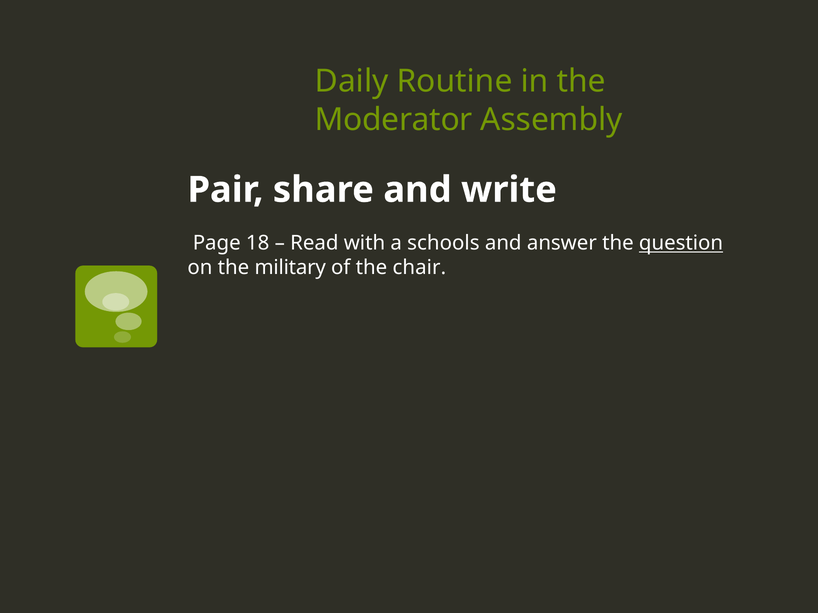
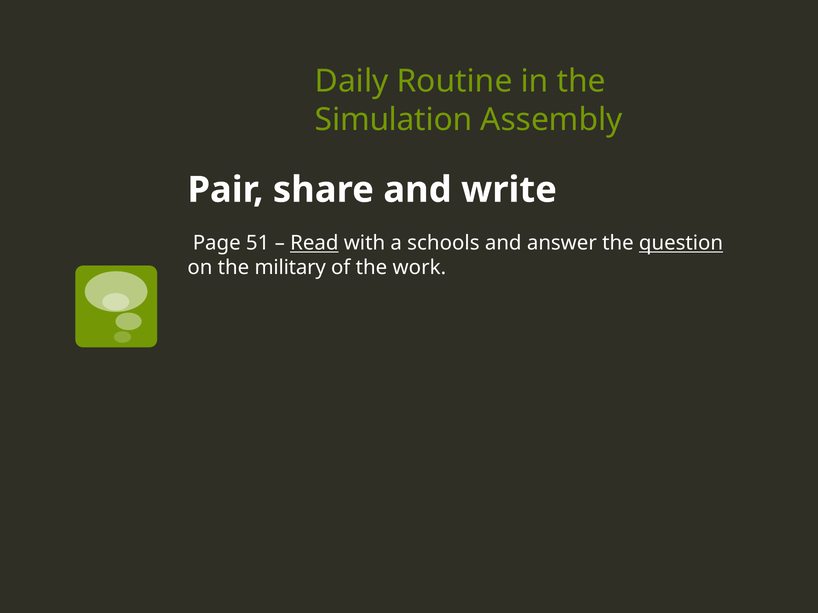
Moderator: Moderator -> Simulation (394, 120)
18: 18 -> 51 (258, 243)
Read underline: none -> present (314, 243)
chair: chair -> work (419, 268)
